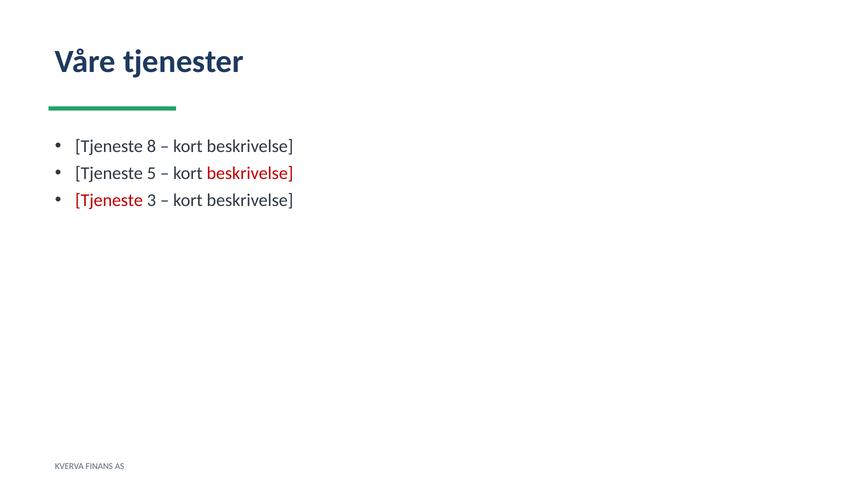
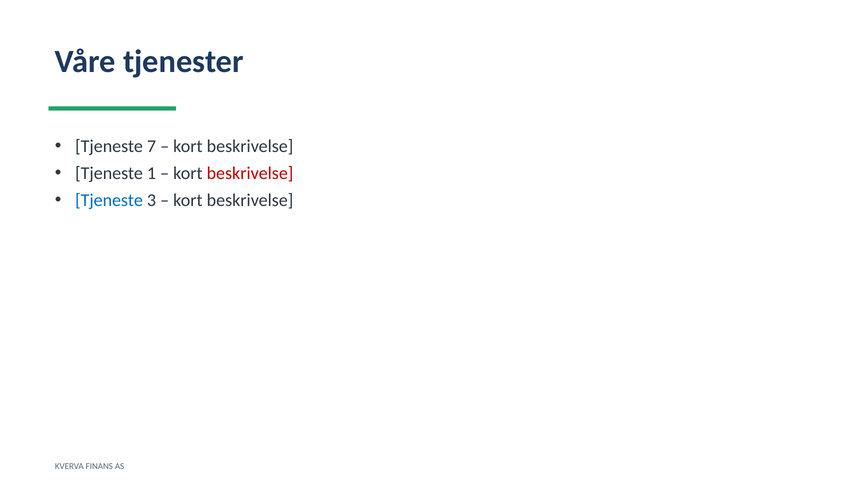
8: 8 -> 7 (151, 146)
5: 5 -> 1 (151, 173)
Tjeneste colour: red -> blue (109, 200)
